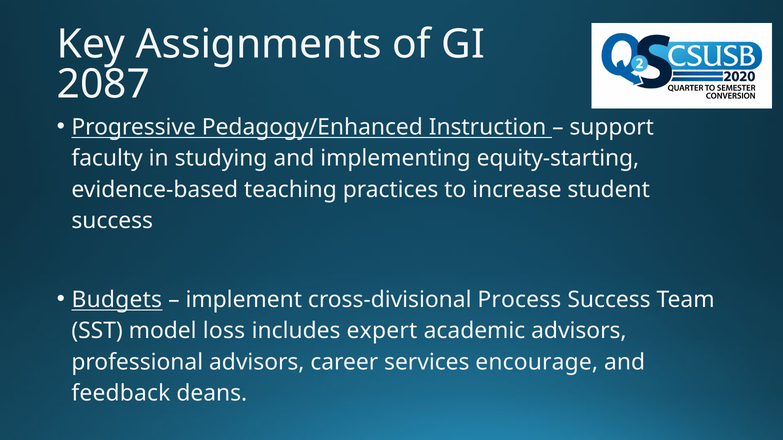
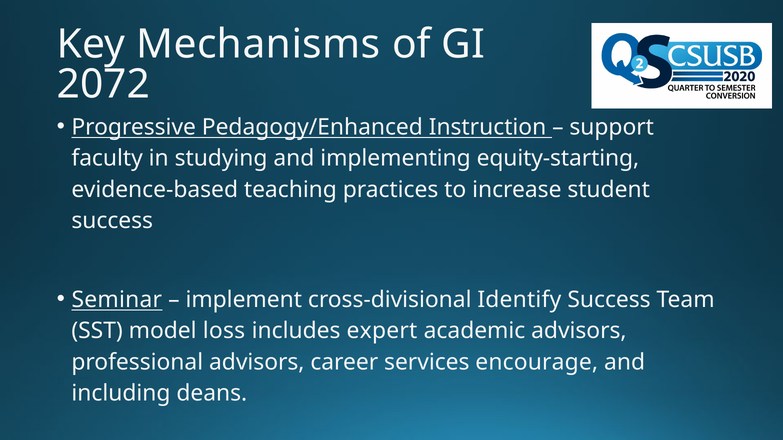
Assignments: Assignments -> Mechanisms (258, 45)
2087: 2087 -> 2072 (103, 84)
Budgets: Budgets -> Seminar (117, 300)
Process: Process -> Identify (519, 300)
feedback: feedback -> including (121, 394)
